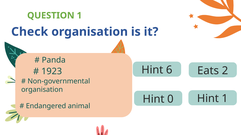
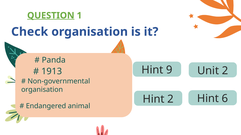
QUESTION underline: none -> present (51, 16)
6: 6 -> 9 (169, 70)
Eats: Eats -> Unit (208, 71)
1923: 1923 -> 1913 (52, 72)
Hint 0: 0 -> 2 (171, 99)
Hint 1: 1 -> 6 (225, 99)
